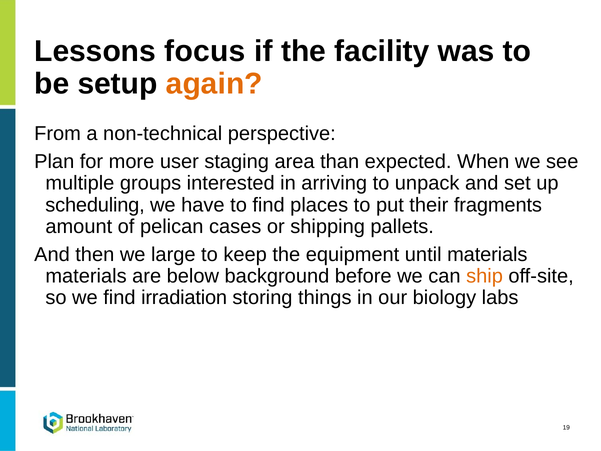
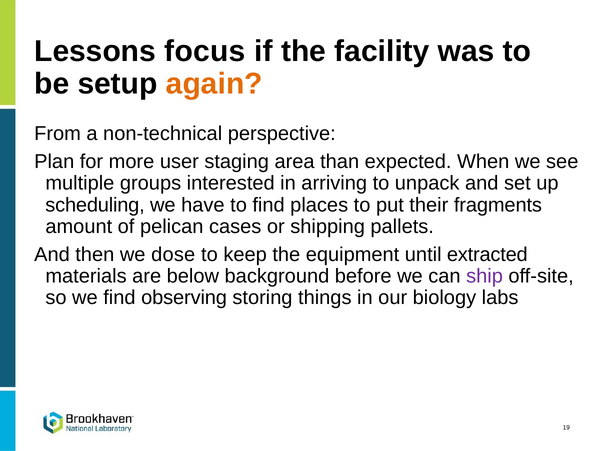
large: large -> dose (173, 254)
until materials: materials -> extracted (487, 254)
ship colour: orange -> purple (485, 276)
irradiation: irradiation -> observing (184, 298)
